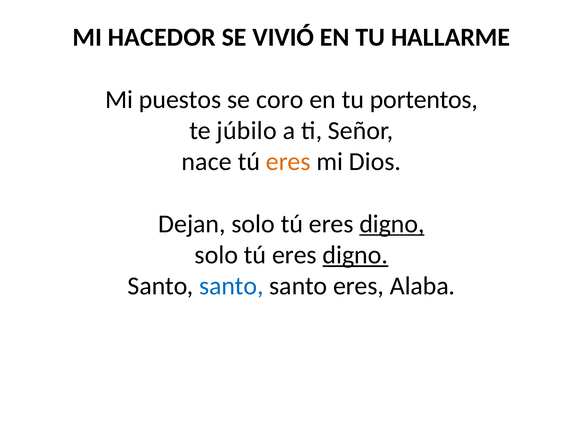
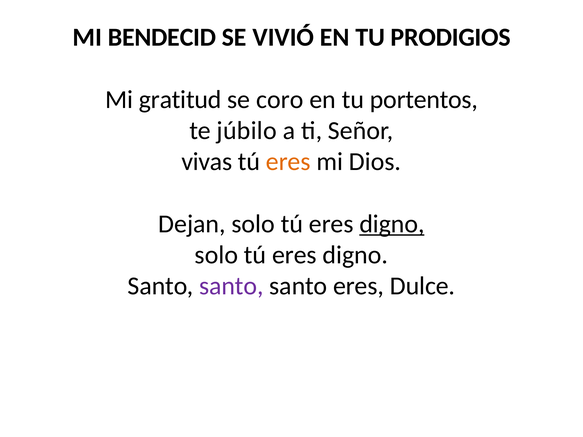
HACEDOR: HACEDOR -> BENDECID (162, 37)
HALLARME: HALLARME -> PRODIGIOS (451, 37)
puestos: puestos -> gratitud (180, 100)
nace: nace -> vivas (207, 162)
digno underline: present -> none (355, 255)
santo colour: blue -> purple (231, 286)
Alaba: Alaba -> Dulce (423, 286)
